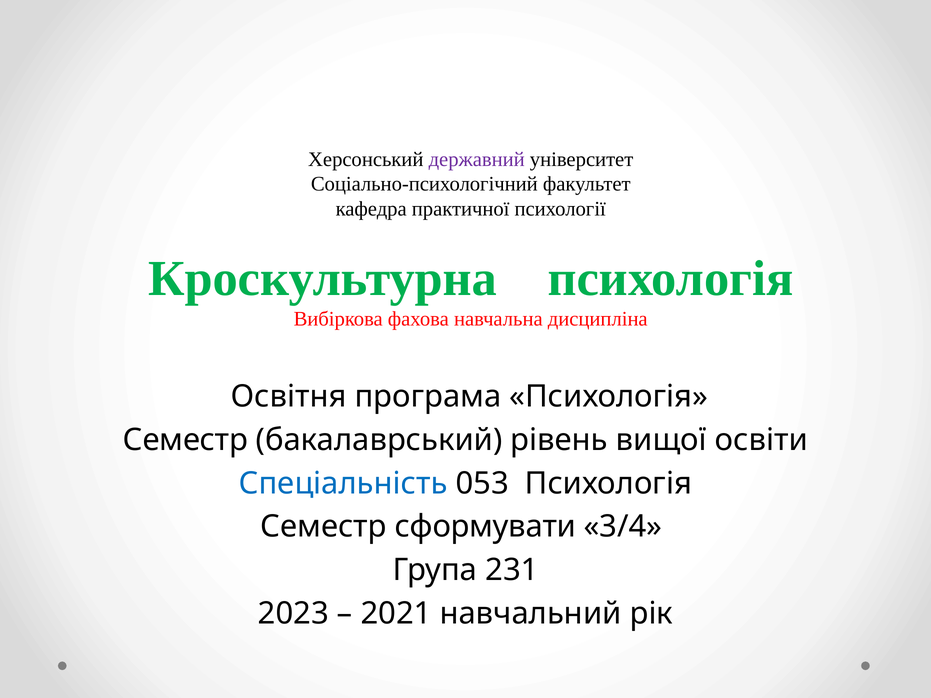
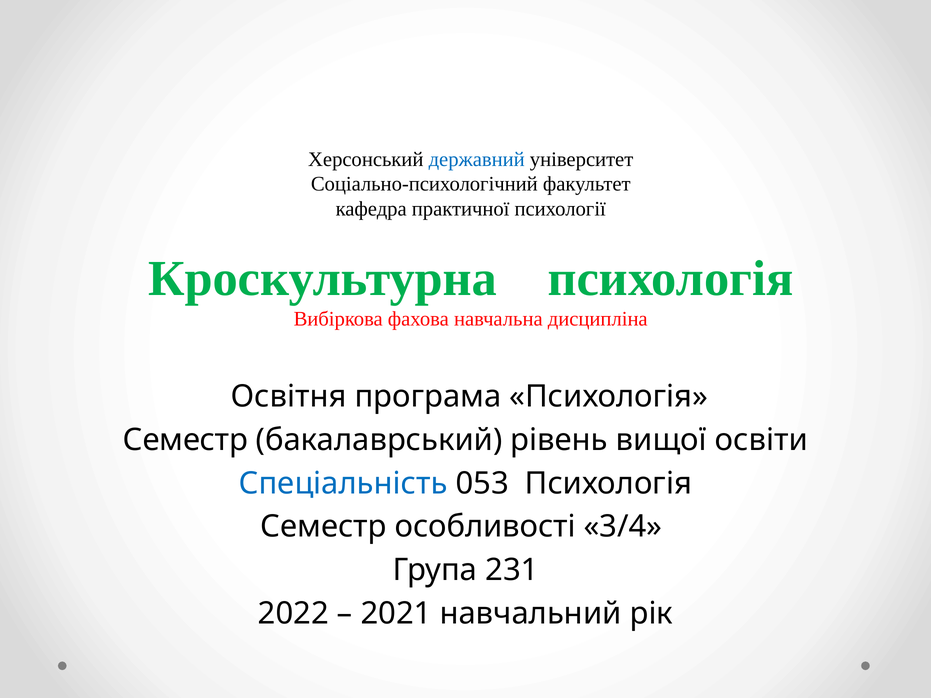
державний colour: purple -> blue (477, 159)
сформувати: сформувати -> особливості (485, 527)
2023: 2023 -> 2022 (293, 614)
